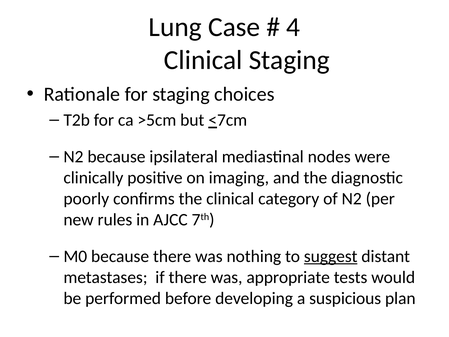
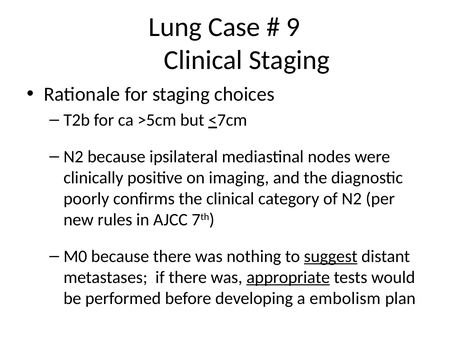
4: 4 -> 9 (293, 27)
appropriate underline: none -> present (288, 277)
suspicious: suspicious -> embolism (345, 298)
